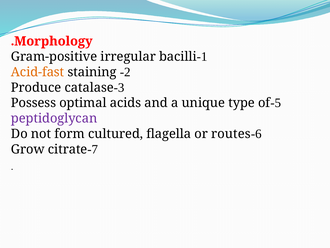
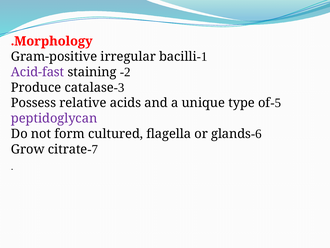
Acid-fast colour: orange -> purple (38, 72)
optimal: optimal -> relative (83, 103)
routes: routes -> glands (231, 134)
